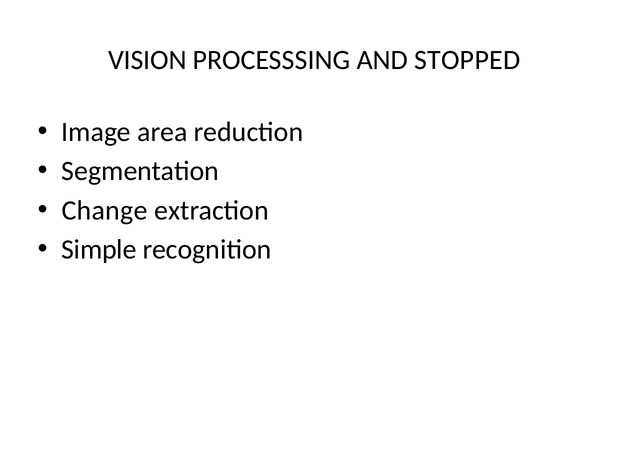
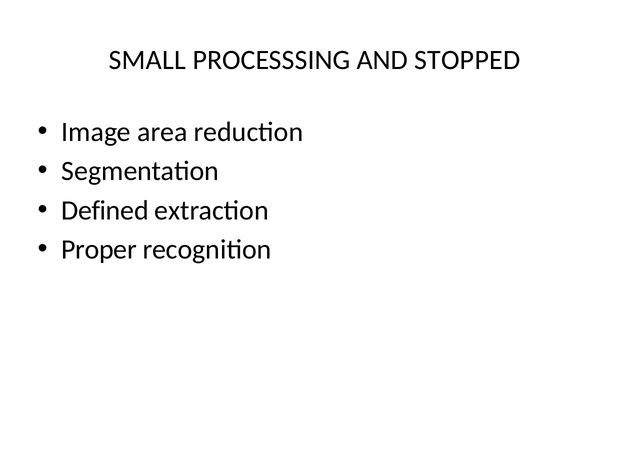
VISION: VISION -> SMALL (147, 60)
Change: Change -> Defined (105, 210)
Simple: Simple -> Proper (99, 249)
